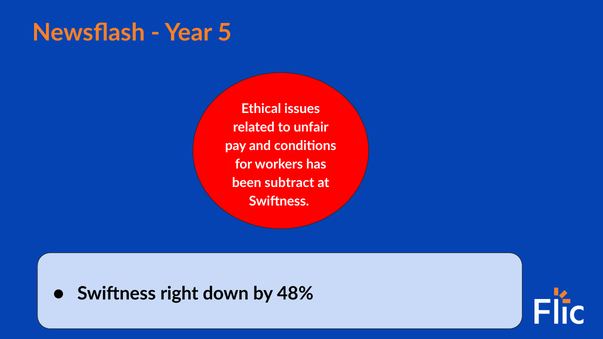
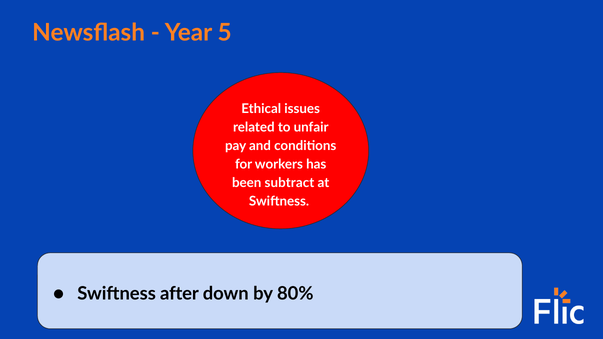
right: right -> after (179, 294)
48%: 48% -> 80% (295, 294)
